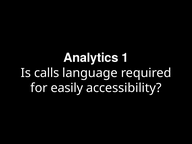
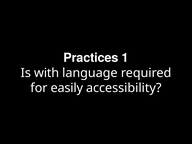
Analytics: Analytics -> Practices (91, 58)
calls: calls -> with (47, 73)
